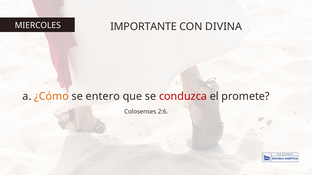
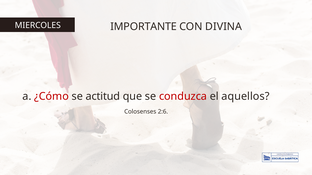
¿Cómo colour: orange -> red (52, 97)
entero: entero -> actitud (103, 97)
promete: promete -> aquellos (245, 97)
